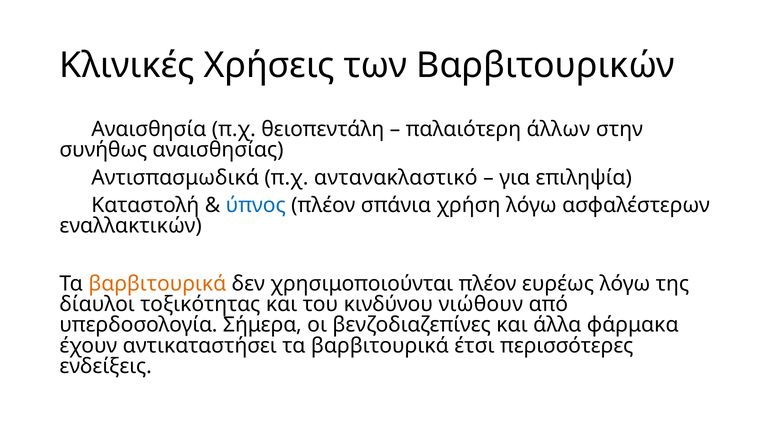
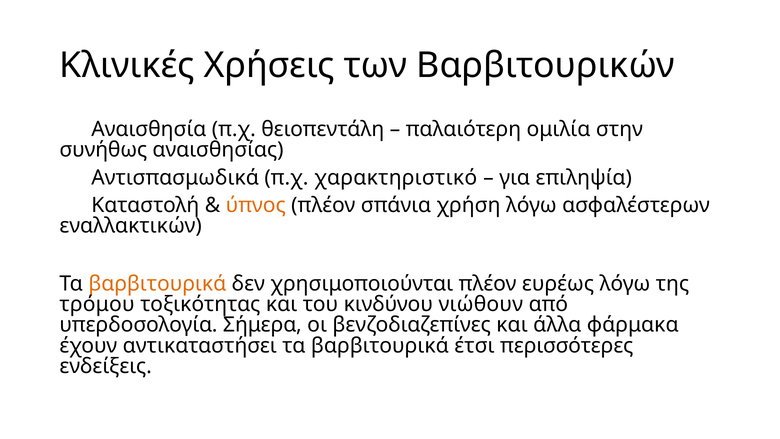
άλλων: άλλων -> ομιλία (559, 129)
αντανακλαστικό: αντανακλαστικό -> χαρακτηριστικό (396, 178)
ύπνος colour: blue -> orange (256, 205)
δίαυλοι: δίαυλοι -> τρόμου (97, 304)
